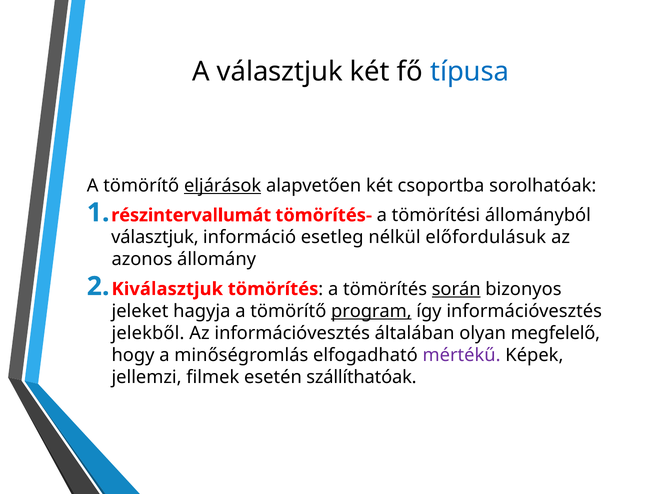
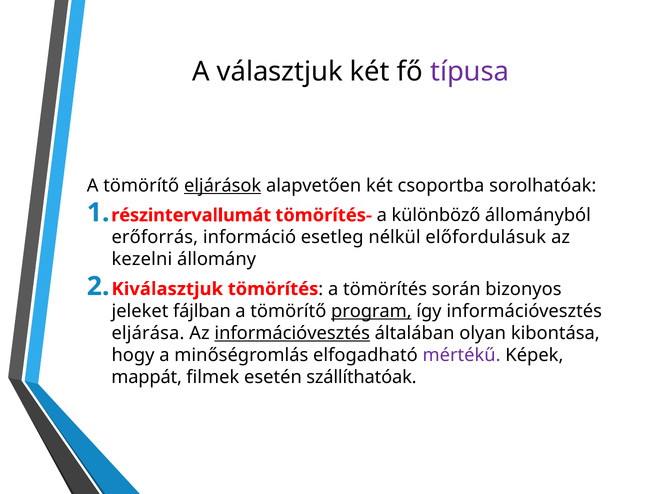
típusa colour: blue -> purple (470, 72)
tömörítési: tömörítési -> különböző (436, 215)
választjuk: választjuk -> erőforrás (155, 237)
azonos: azonos -> kezelni (142, 259)
során underline: present -> none (456, 289)
hagyja: hagyja -> fájlban (202, 311)
jelekből: jelekből -> eljárása (148, 333)
információvesztés underline: none -> present (292, 333)
megfelelő: megfelelő -> kibontása (555, 333)
jellemzi: jellemzi -> mappát (147, 377)
